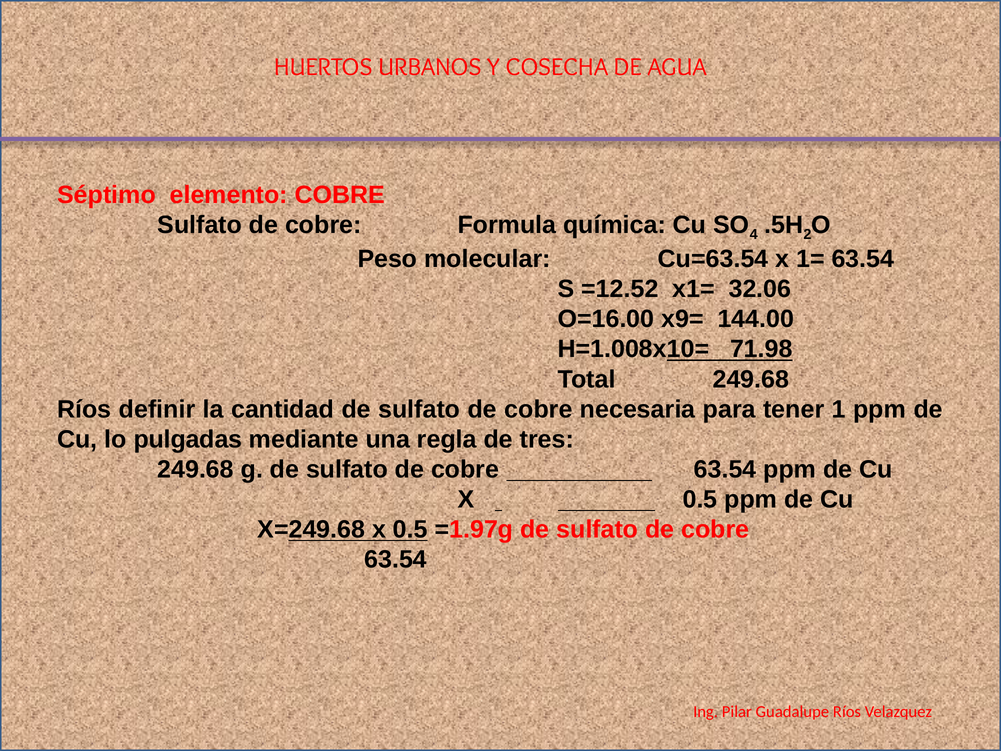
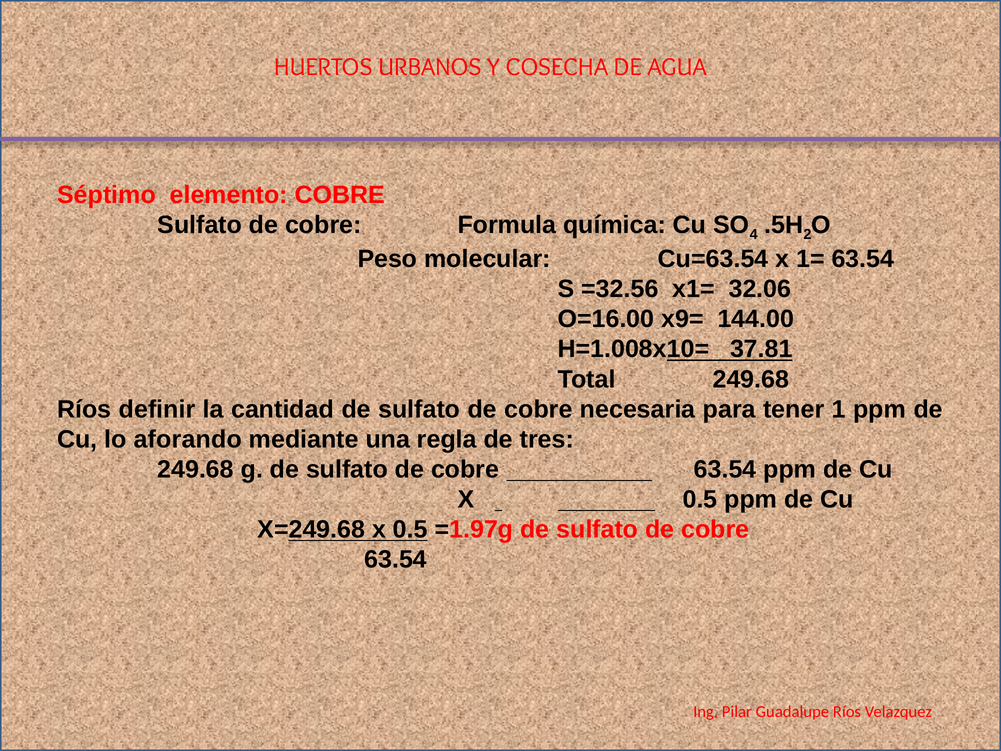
=12.52: =12.52 -> =32.56 (620, 289)
71.98: 71.98 -> 37.81 (761, 349)
pulgadas: pulgadas -> aforando (188, 439)
